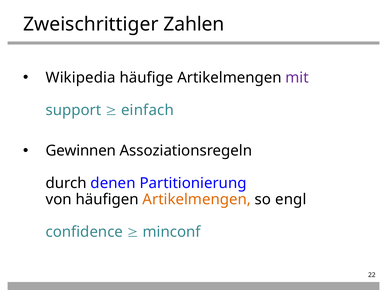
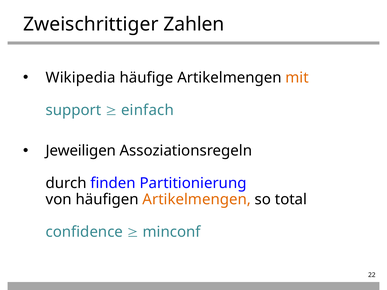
mit colour: purple -> orange (297, 78)
Gewinnen: Gewinnen -> Jeweiligen (81, 151)
denen: denen -> finden (113, 183)
engl: engl -> total (291, 200)
